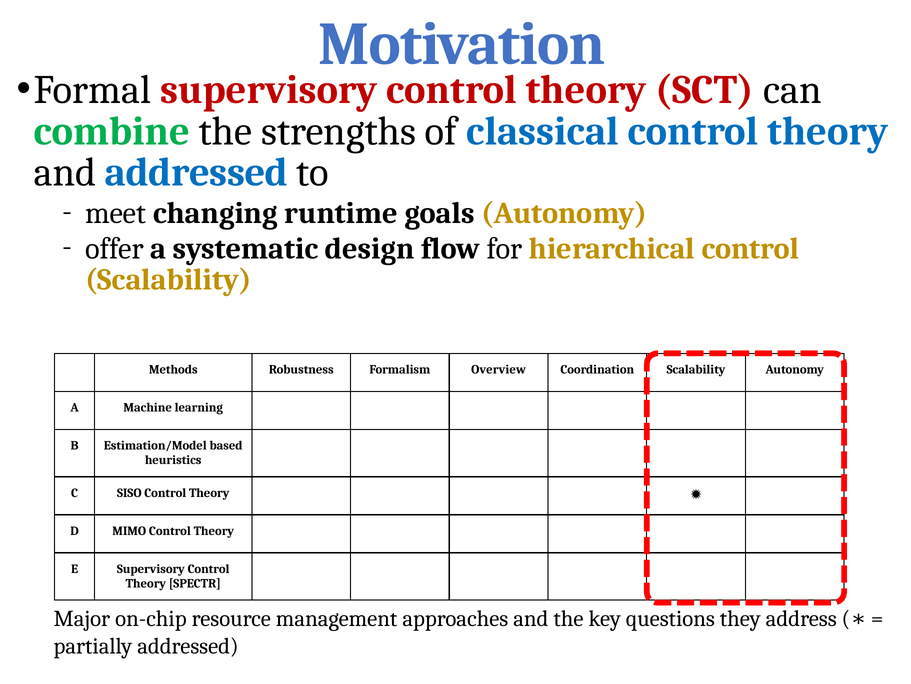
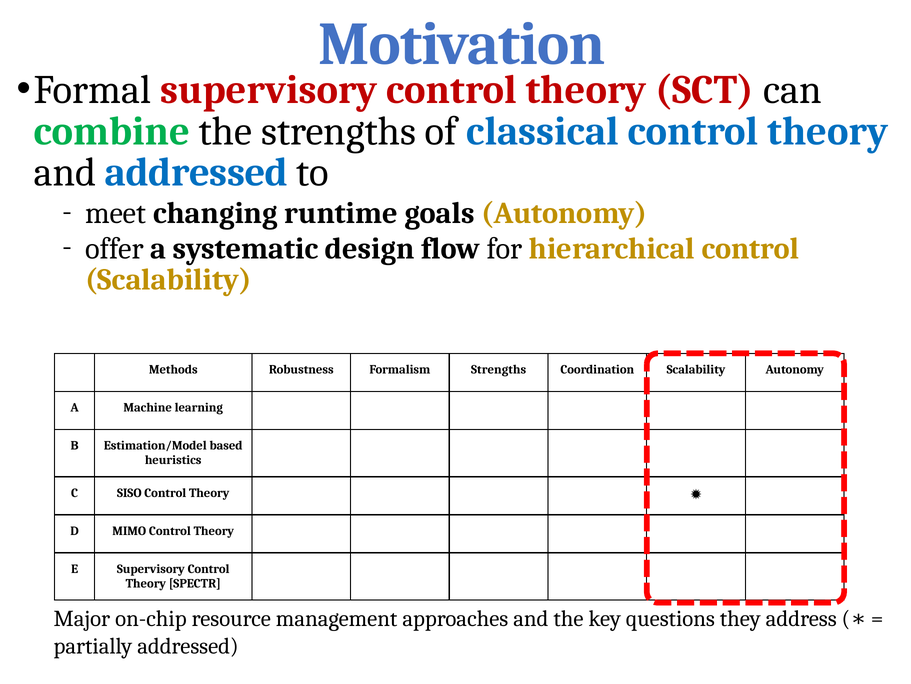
Formalism Overview: Overview -> Strengths (499, 369)
